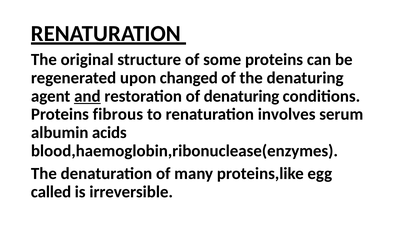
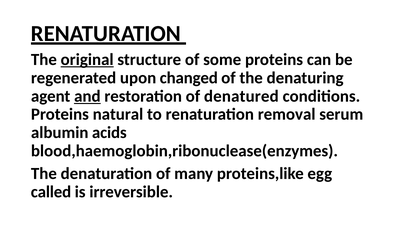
original underline: none -> present (87, 59)
of denaturing: denaturing -> denatured (241, 96)
fibrous: fibrous -> natural (118, 114)
involves: involves -> removal (287, 114)
